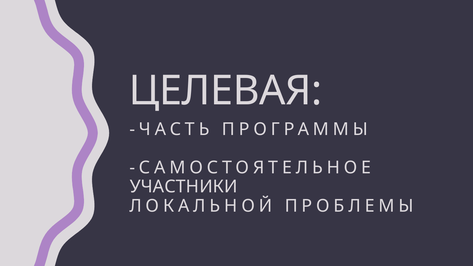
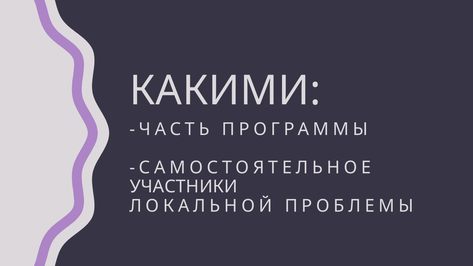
ЦЕЛЕВАЯ: ЦЕЛЕВАЯ -> КАКИМИ (225, 91)
